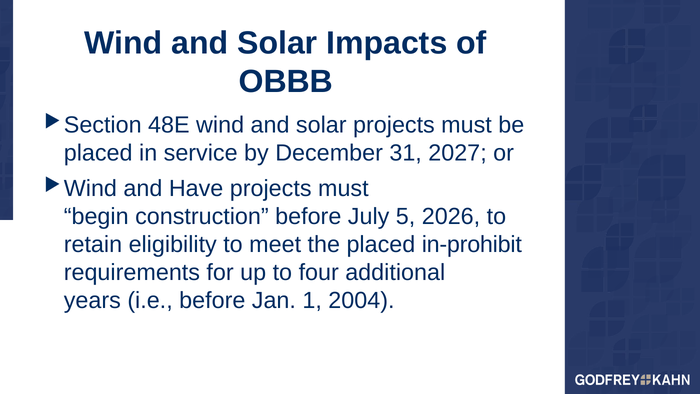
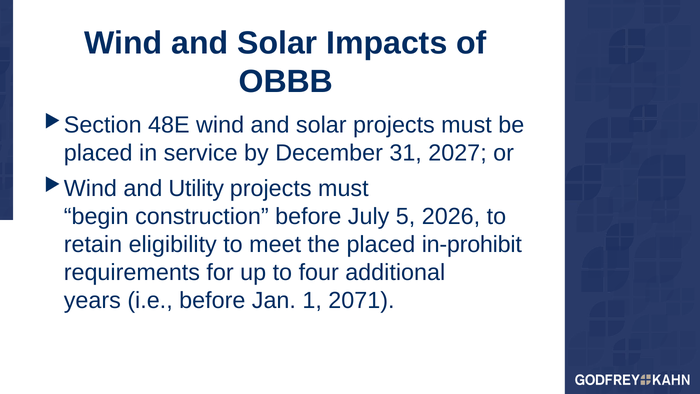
Have: Have -> Utility (196, 188)
2004: 2004 -> 2071 (361, 300)
